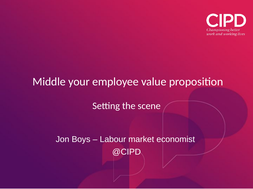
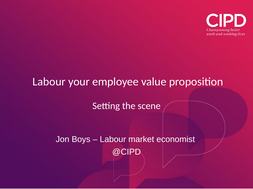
Middle: Middle -> Labour (49, 82)
